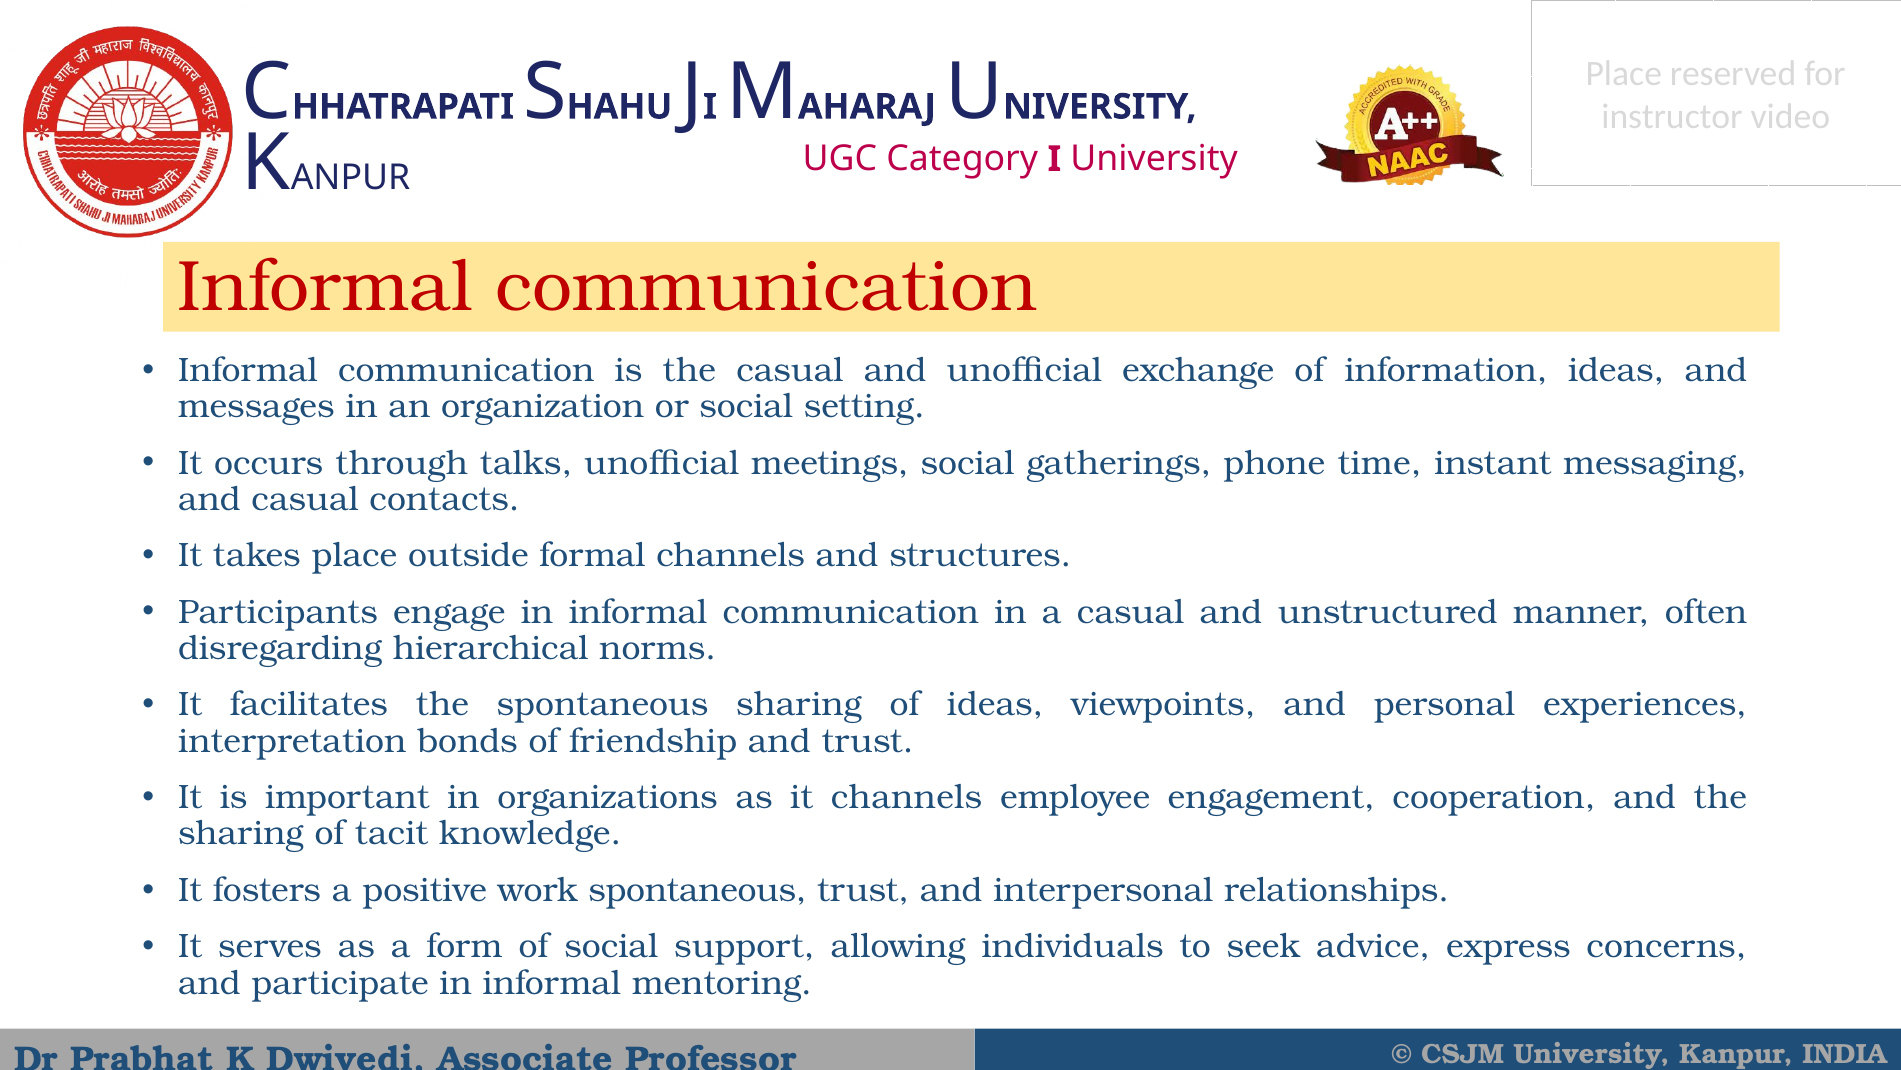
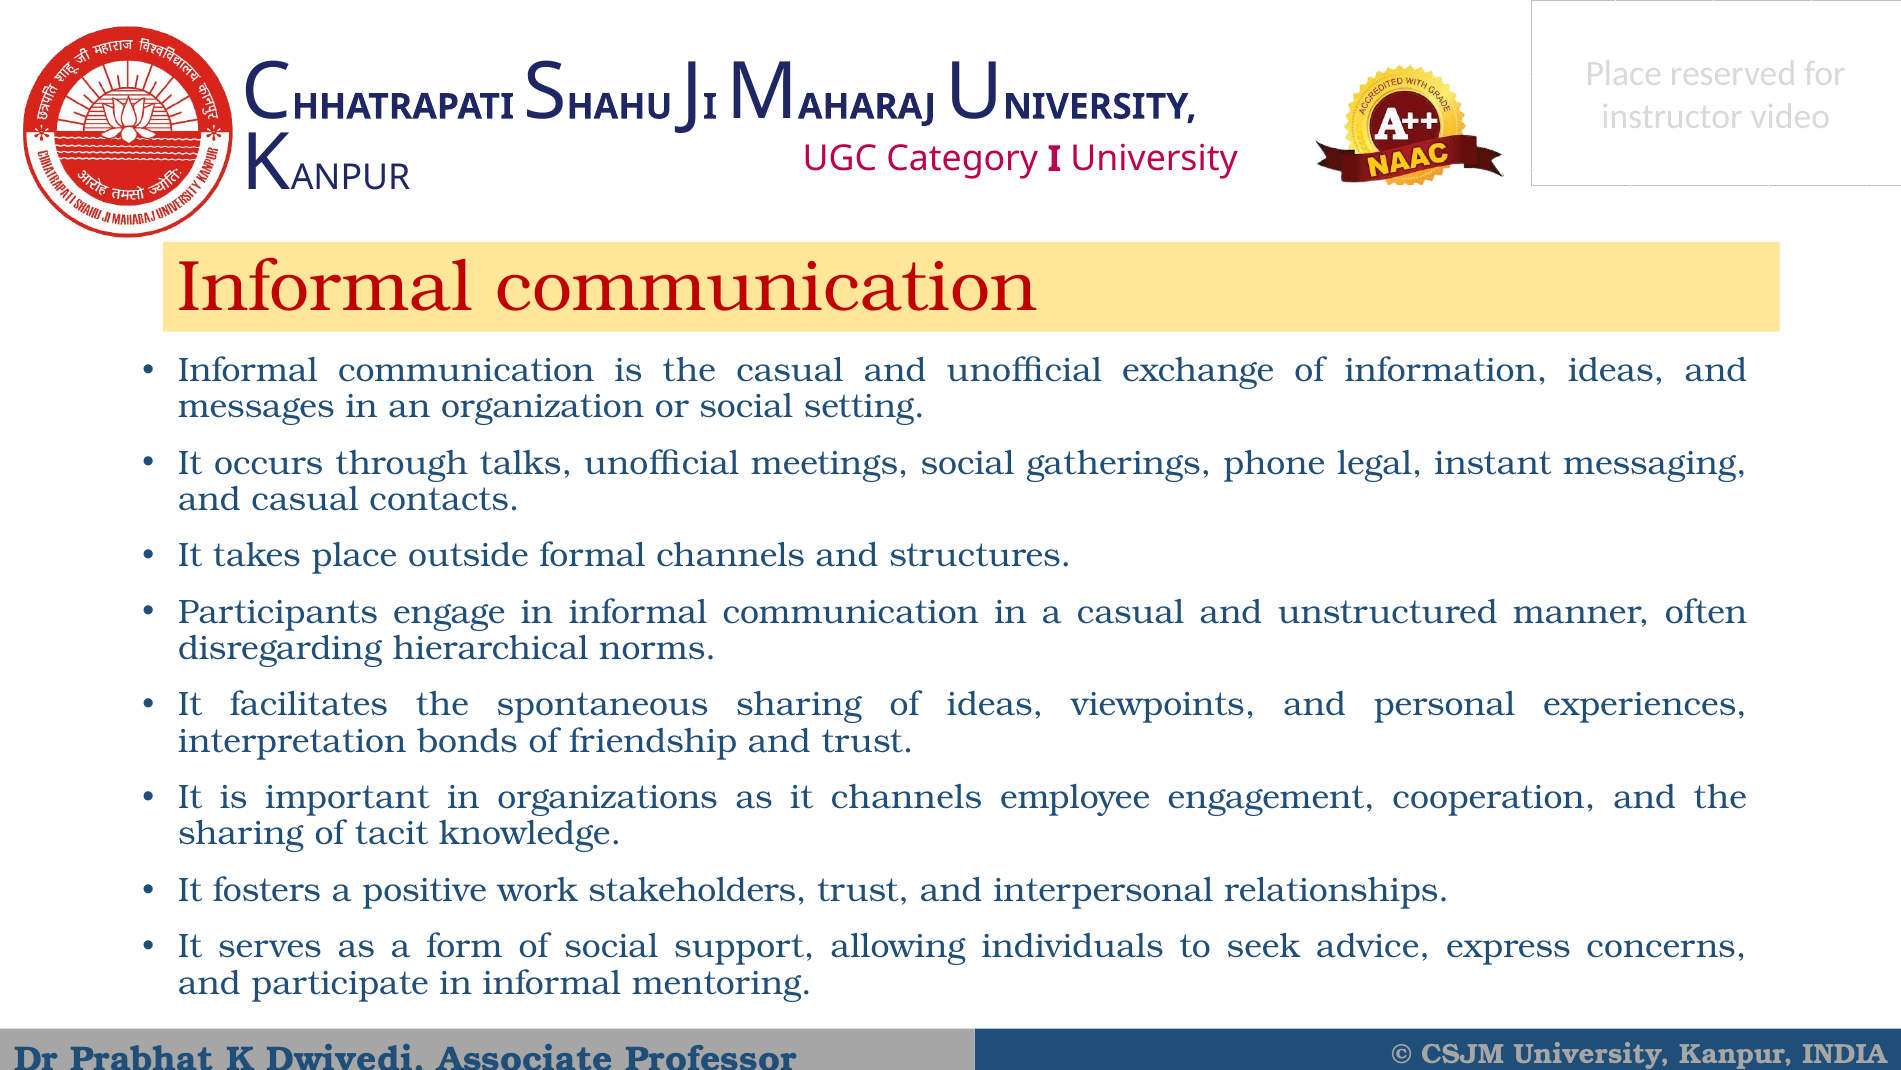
time: time -> legal (1380, 463)
work spontaneous: spontaneous -> stakeholders (697, 890)
